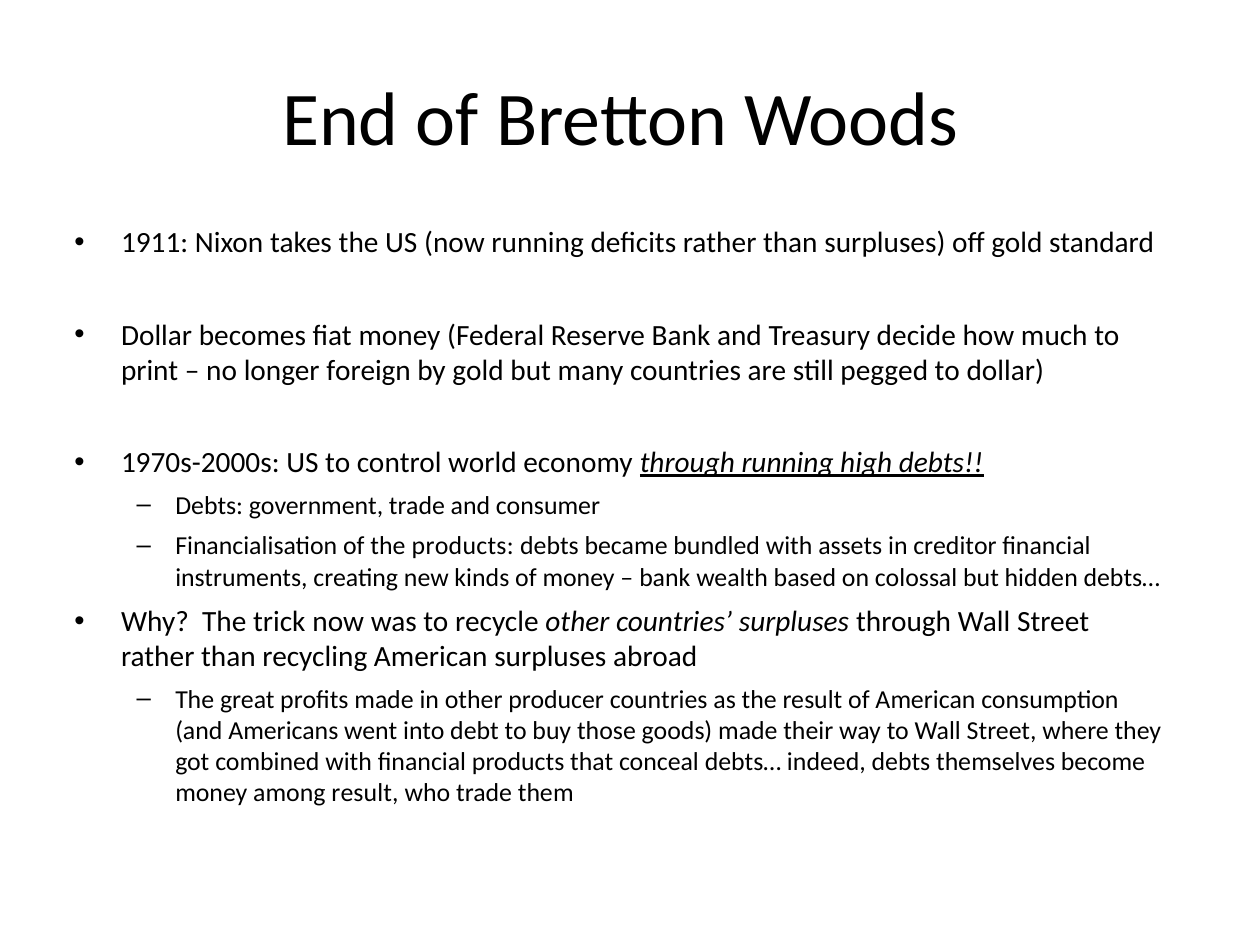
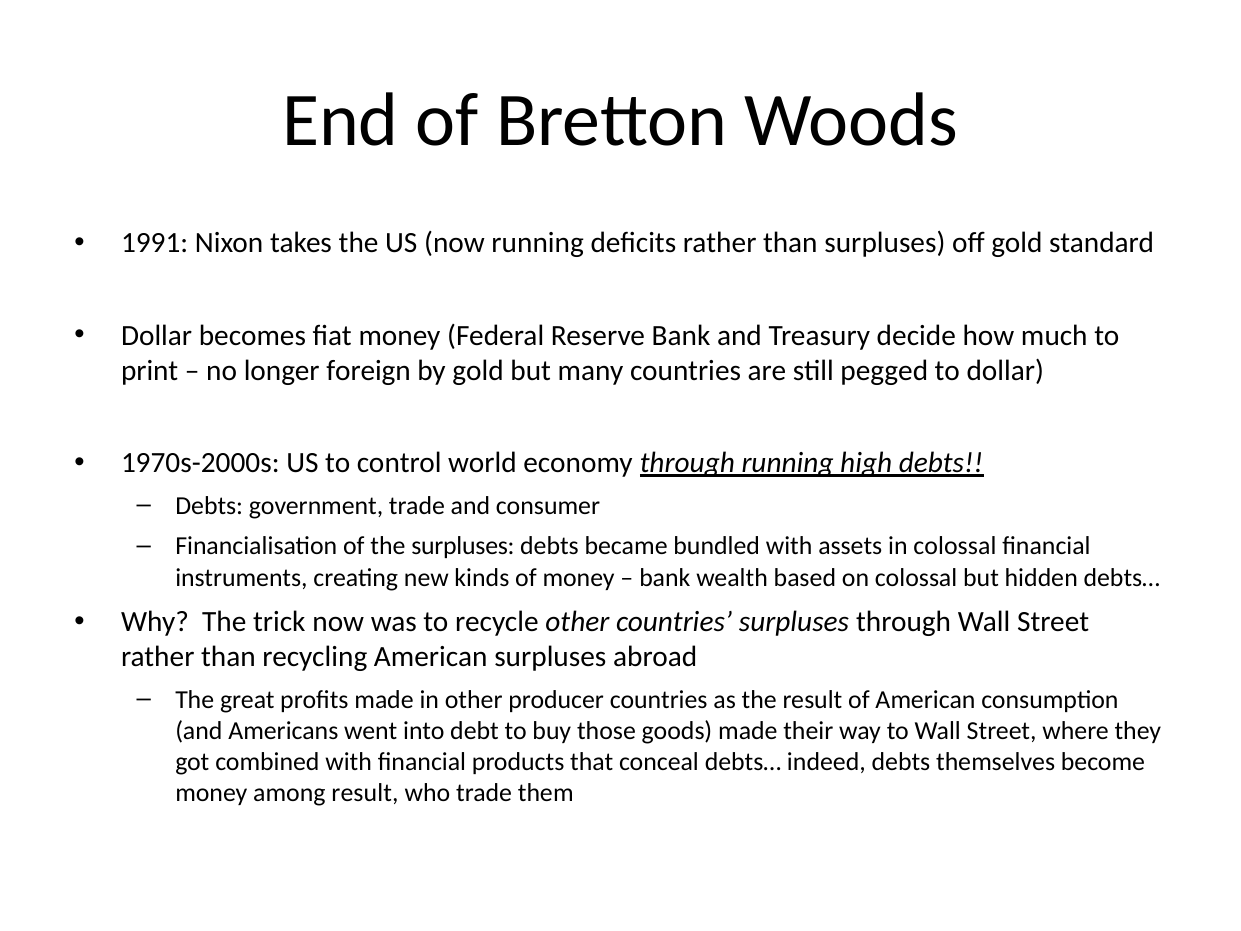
1911: 1911 -> 1991 (155, 243)
the products: products -> surpluses (463, 546)
in creditor: creditor -> colossal (955, 546)
